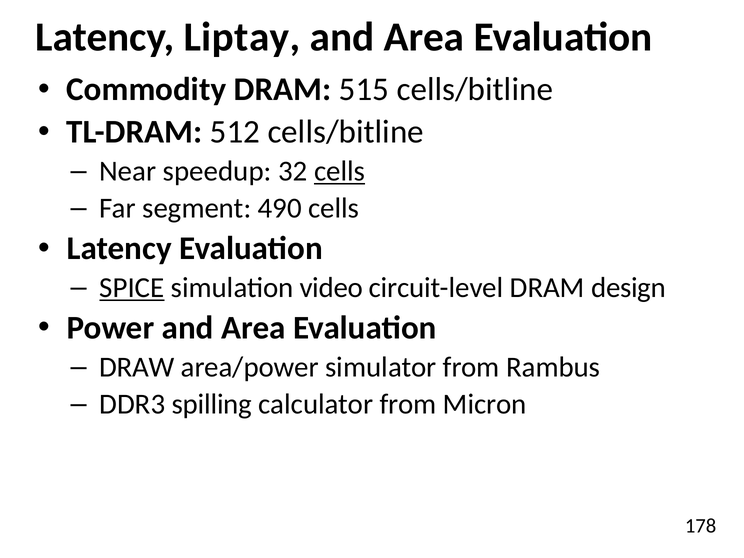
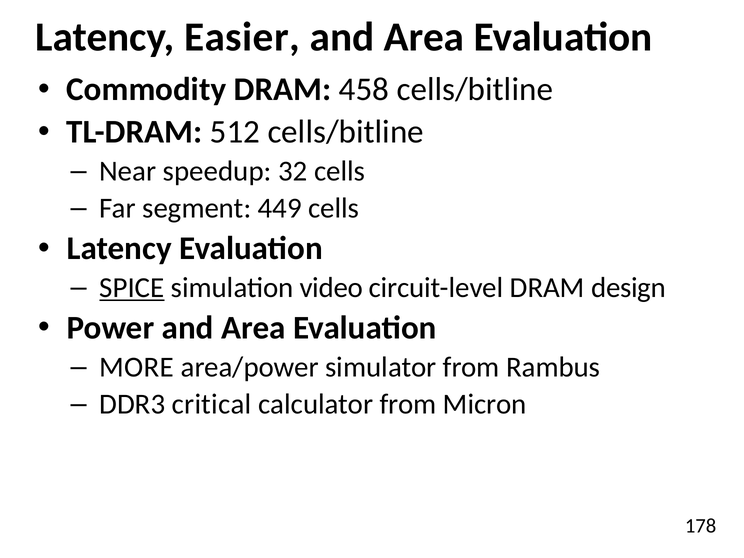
Liptay: Liptay -> Easier (242, 37)
515: 515 -> 458 (364, 90)
cells underline: present -> none (340, 171)
490: 490 -> 449 (280, 208)
DRAW: DRAW -> MORE (137, 367)
spilling: spilling -> critical (212, 404)
